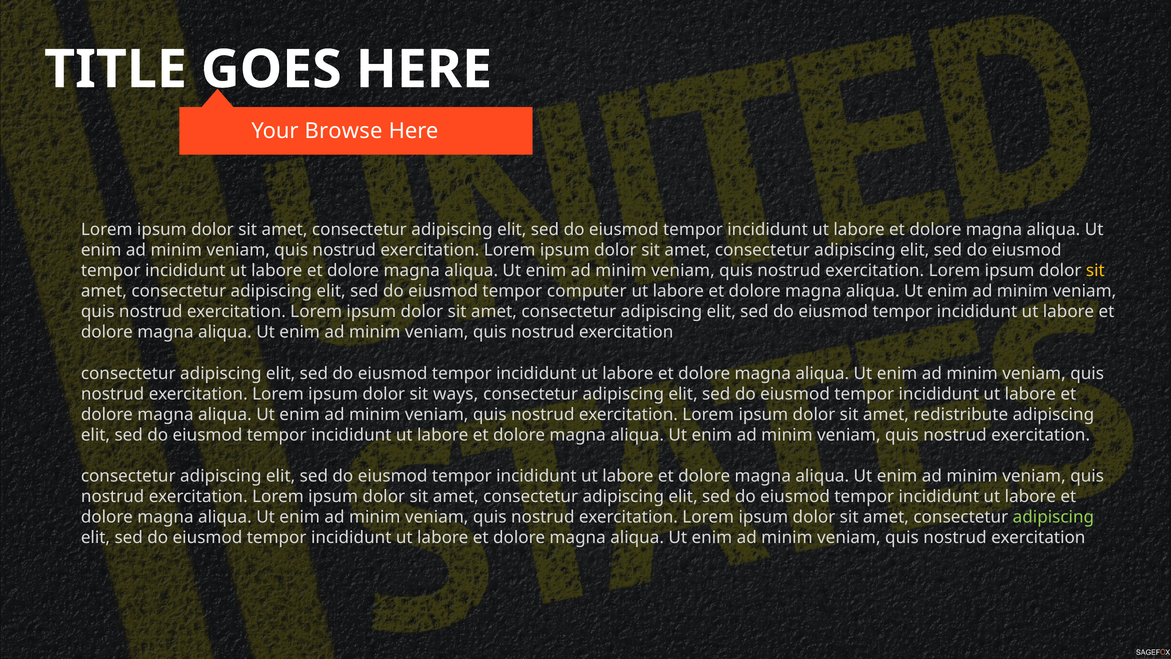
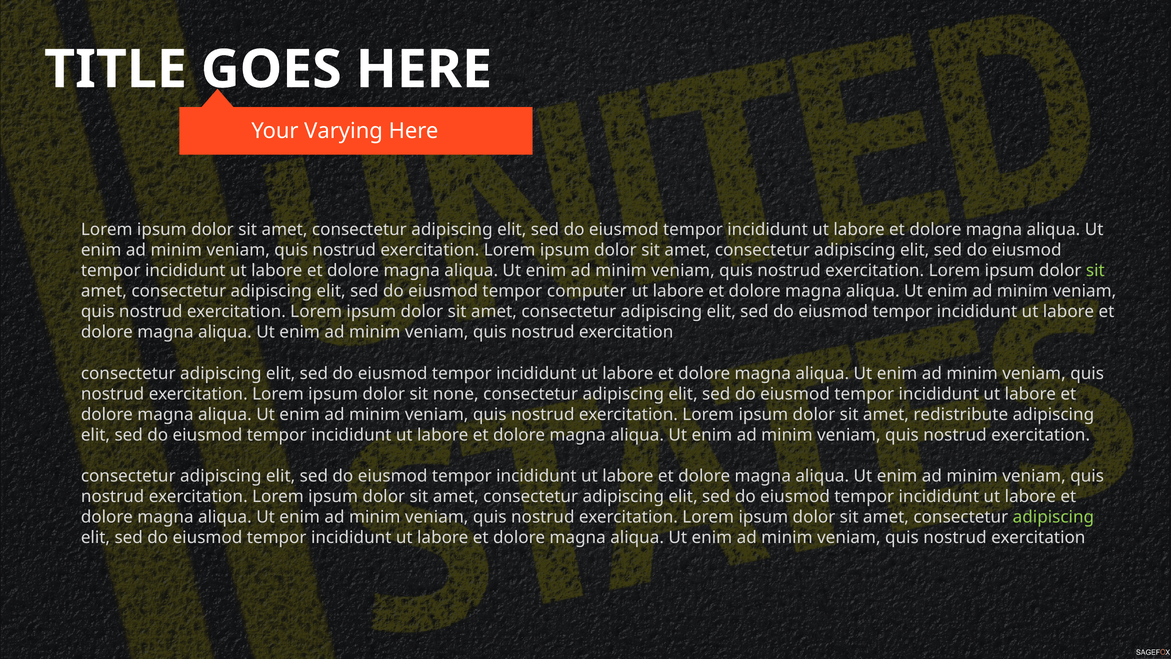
Browse: Browse -> Varying (344, 131)
sit colour: yellow -> light green (1095, 271)
ways: ways -> none (456, 394)
